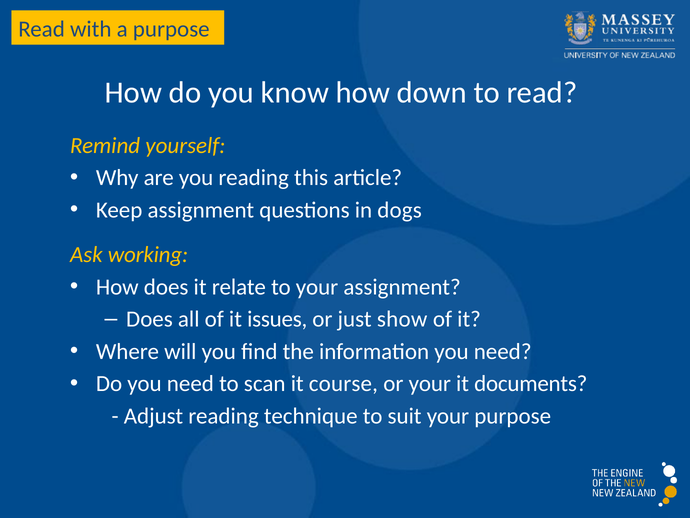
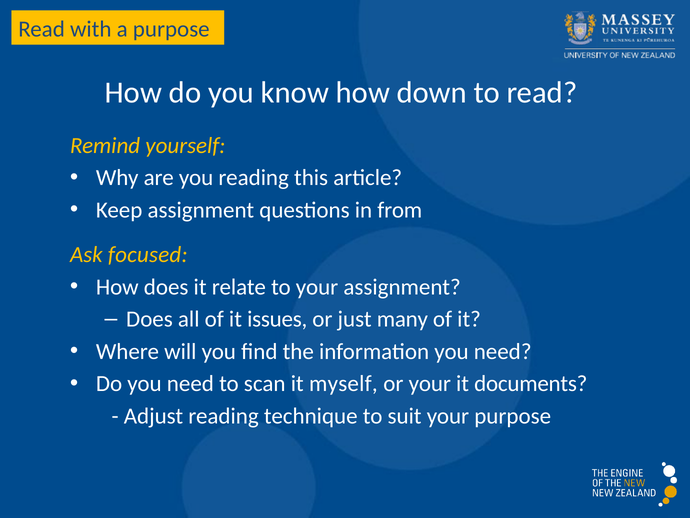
dogs: dogs -> from (400, 210)
working: working -> focused (148, 255)
show: show -> many (402, 319)
course: course -> myself (343, 383)
